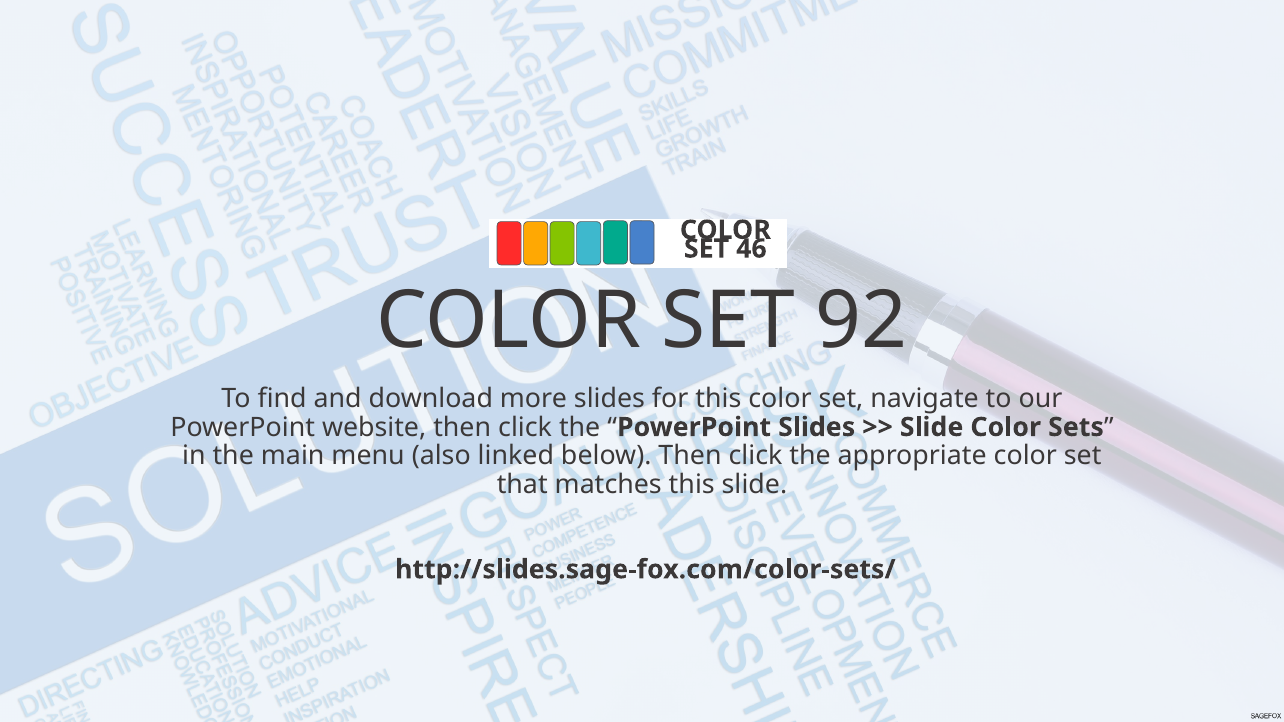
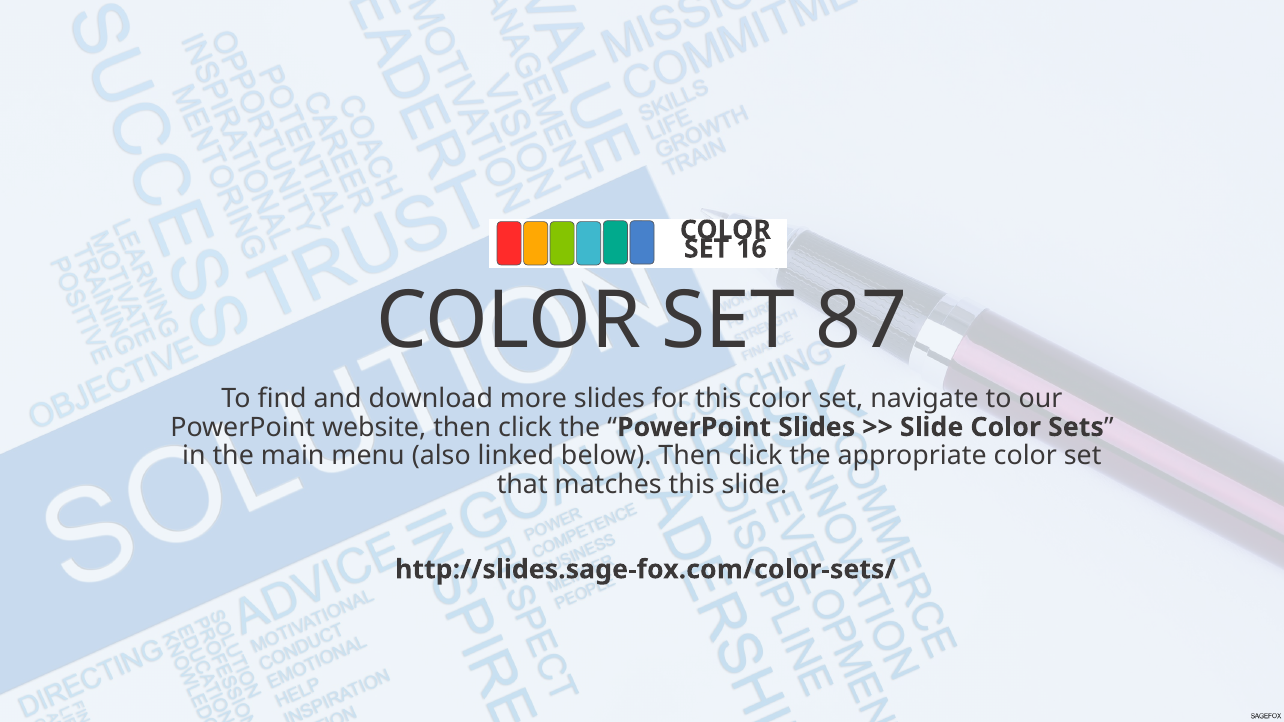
46: 46 -> 16 (751, 249)
92: 92 -> 87 (862, 321)
